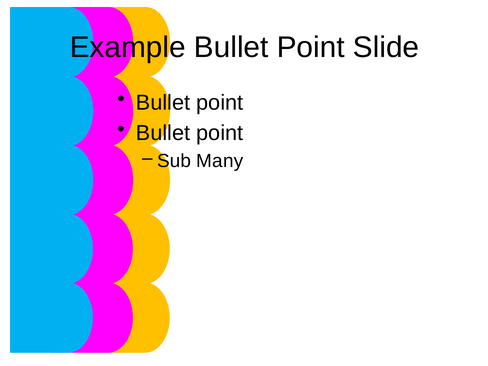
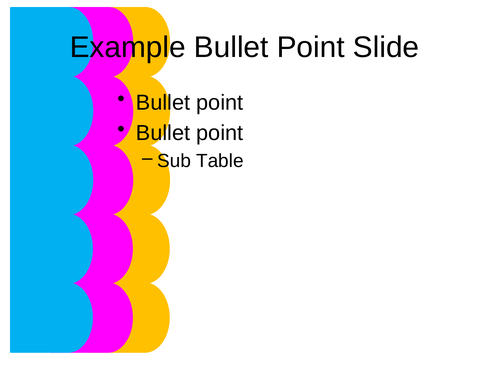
Many: Many -> Table (220, 161)
